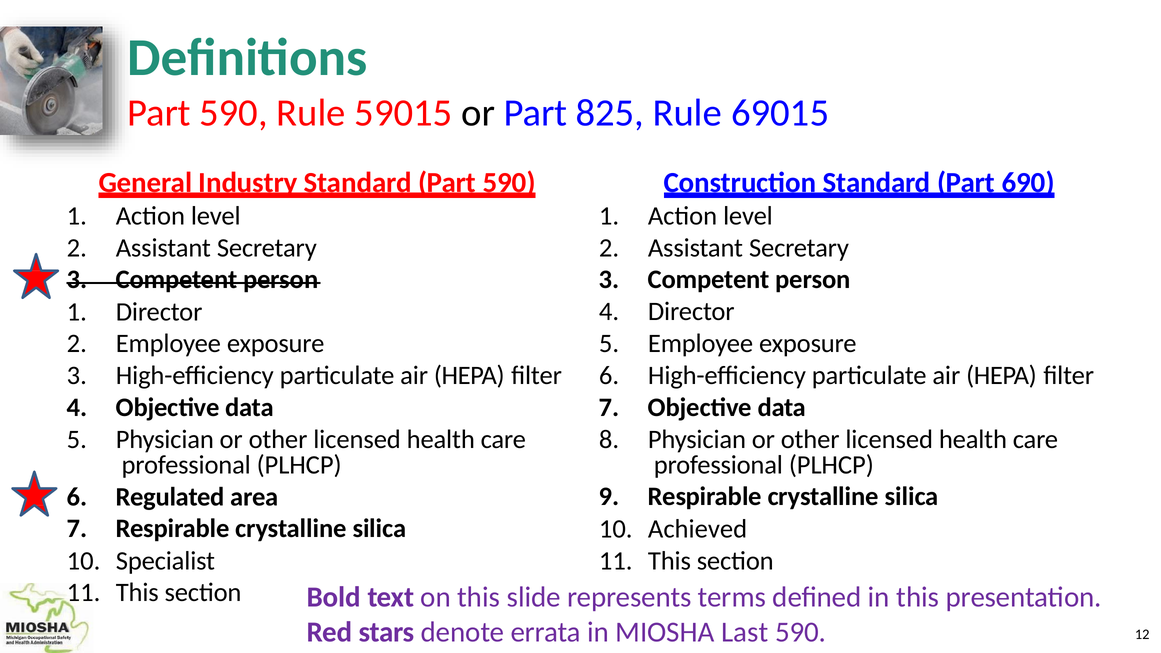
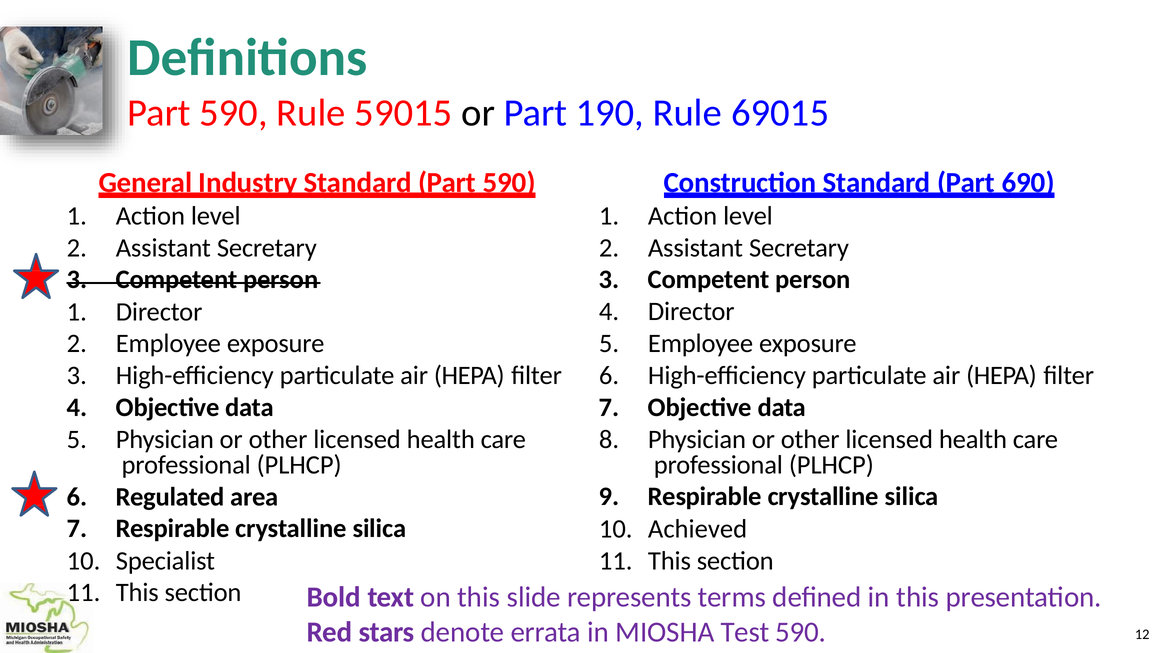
825: 825 -> 190 (610, 113)
Last: Last -> Test (745, 632)
